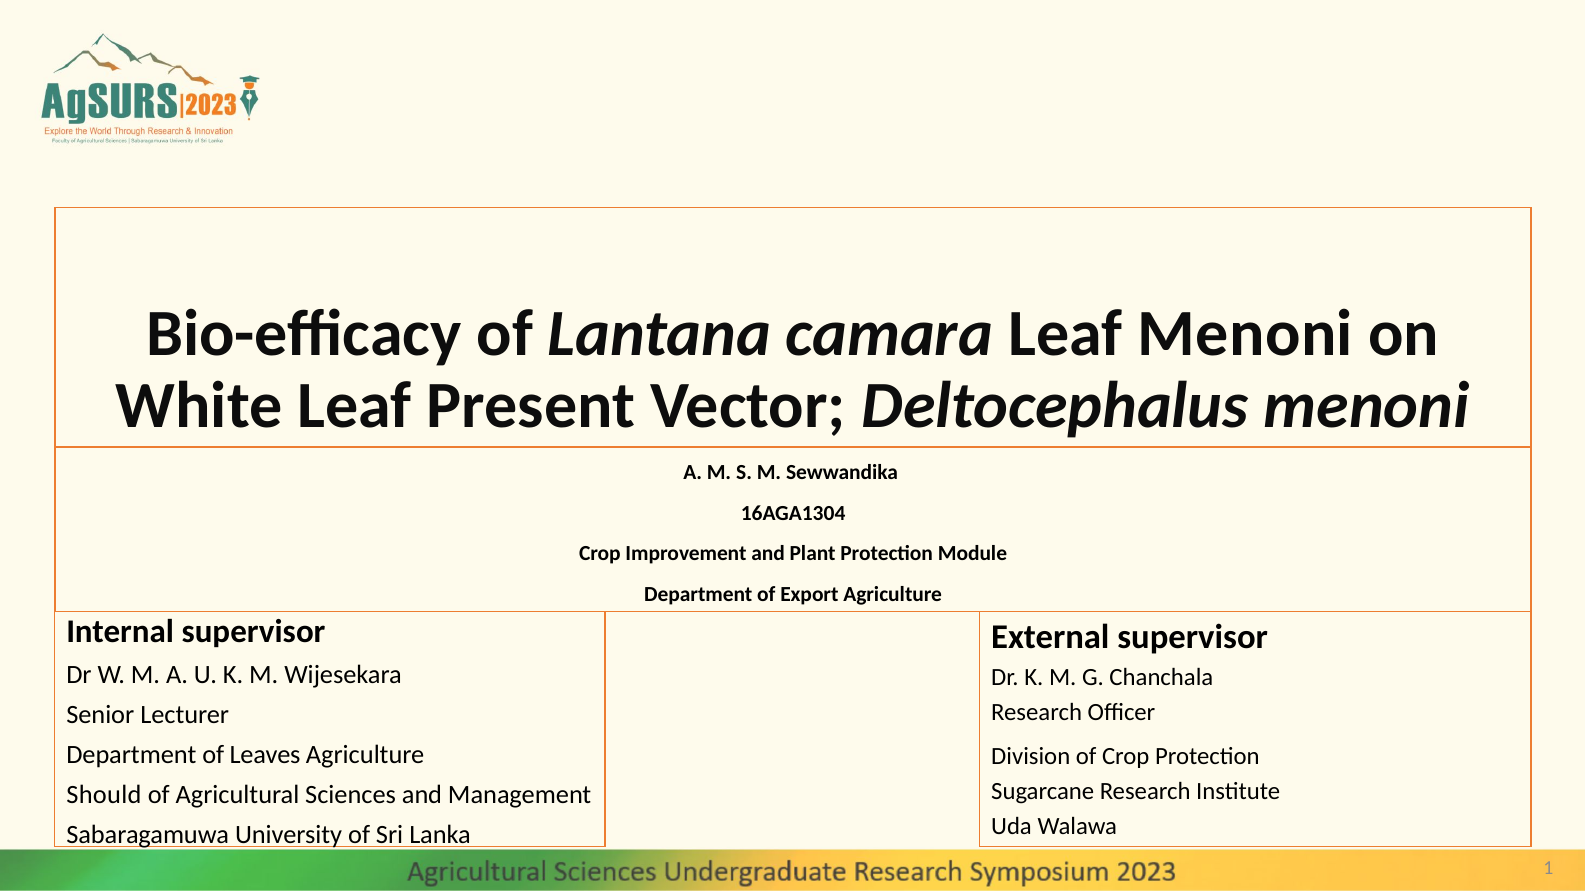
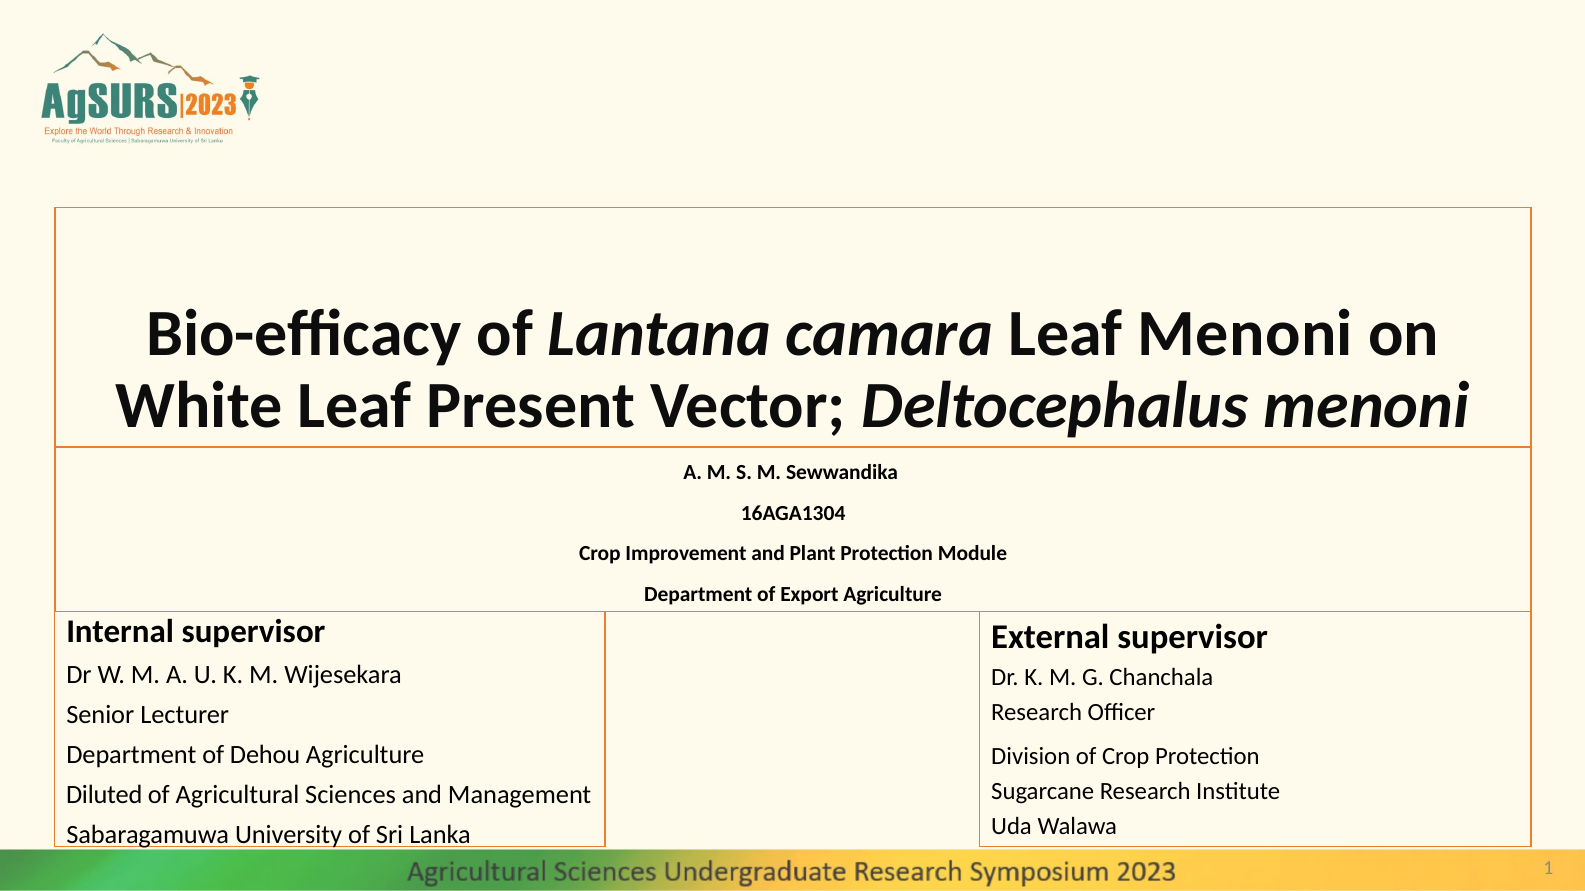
Leaves: Leaves -> Dehou (265, 755)
Should: Should -> Diluted (104, 795)
